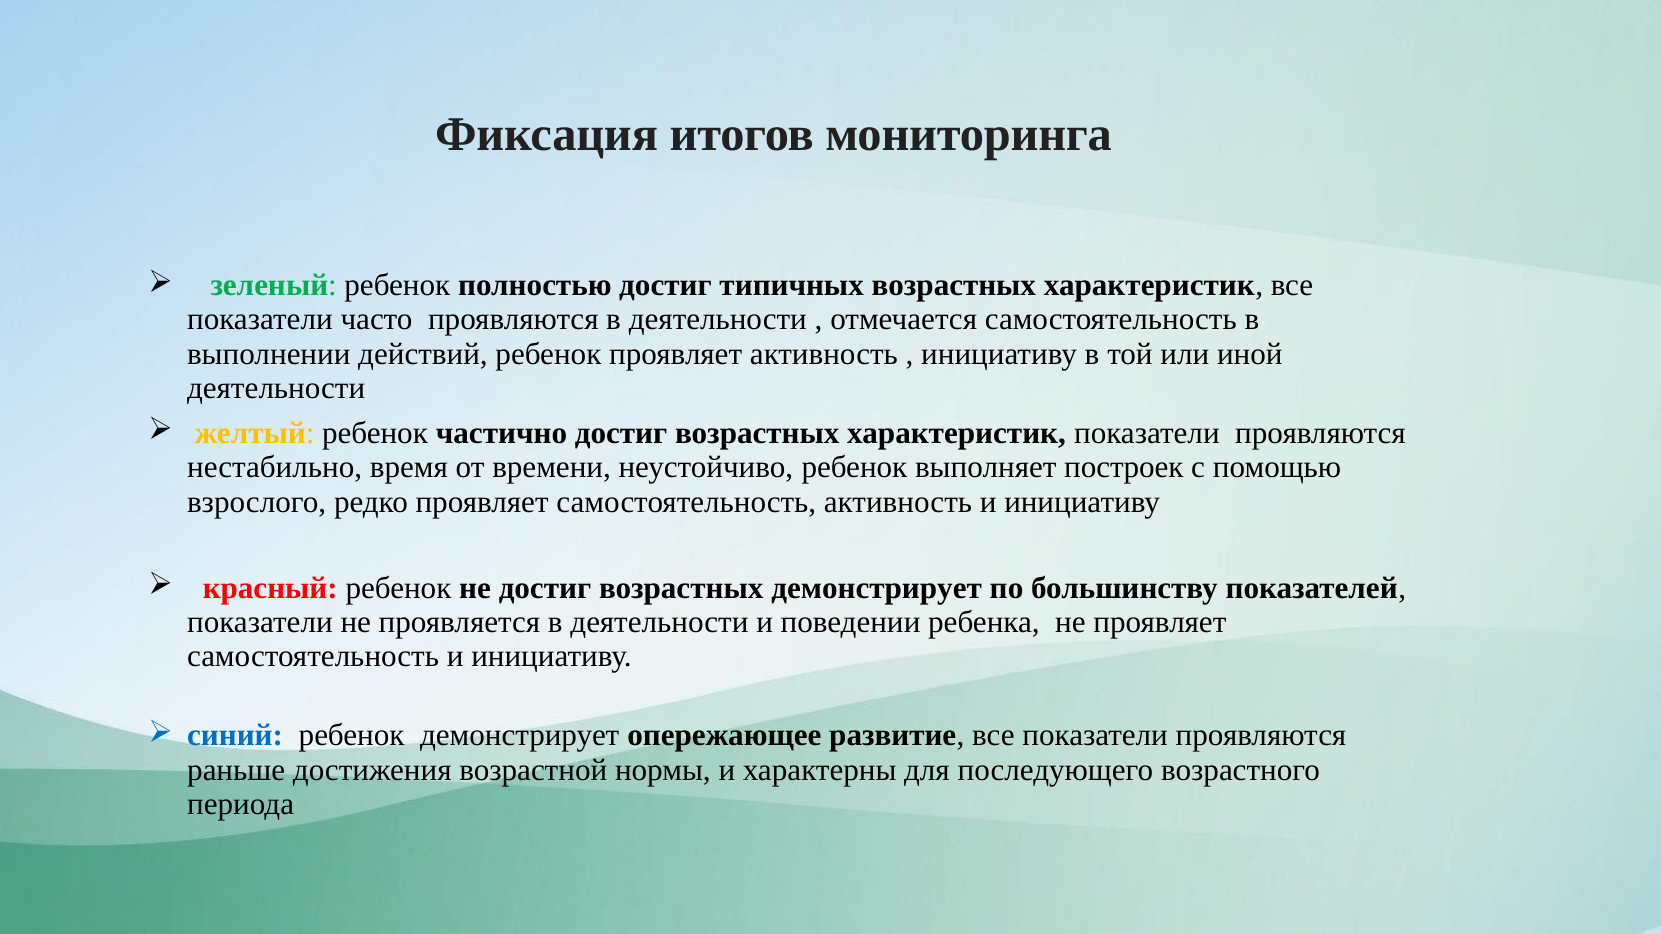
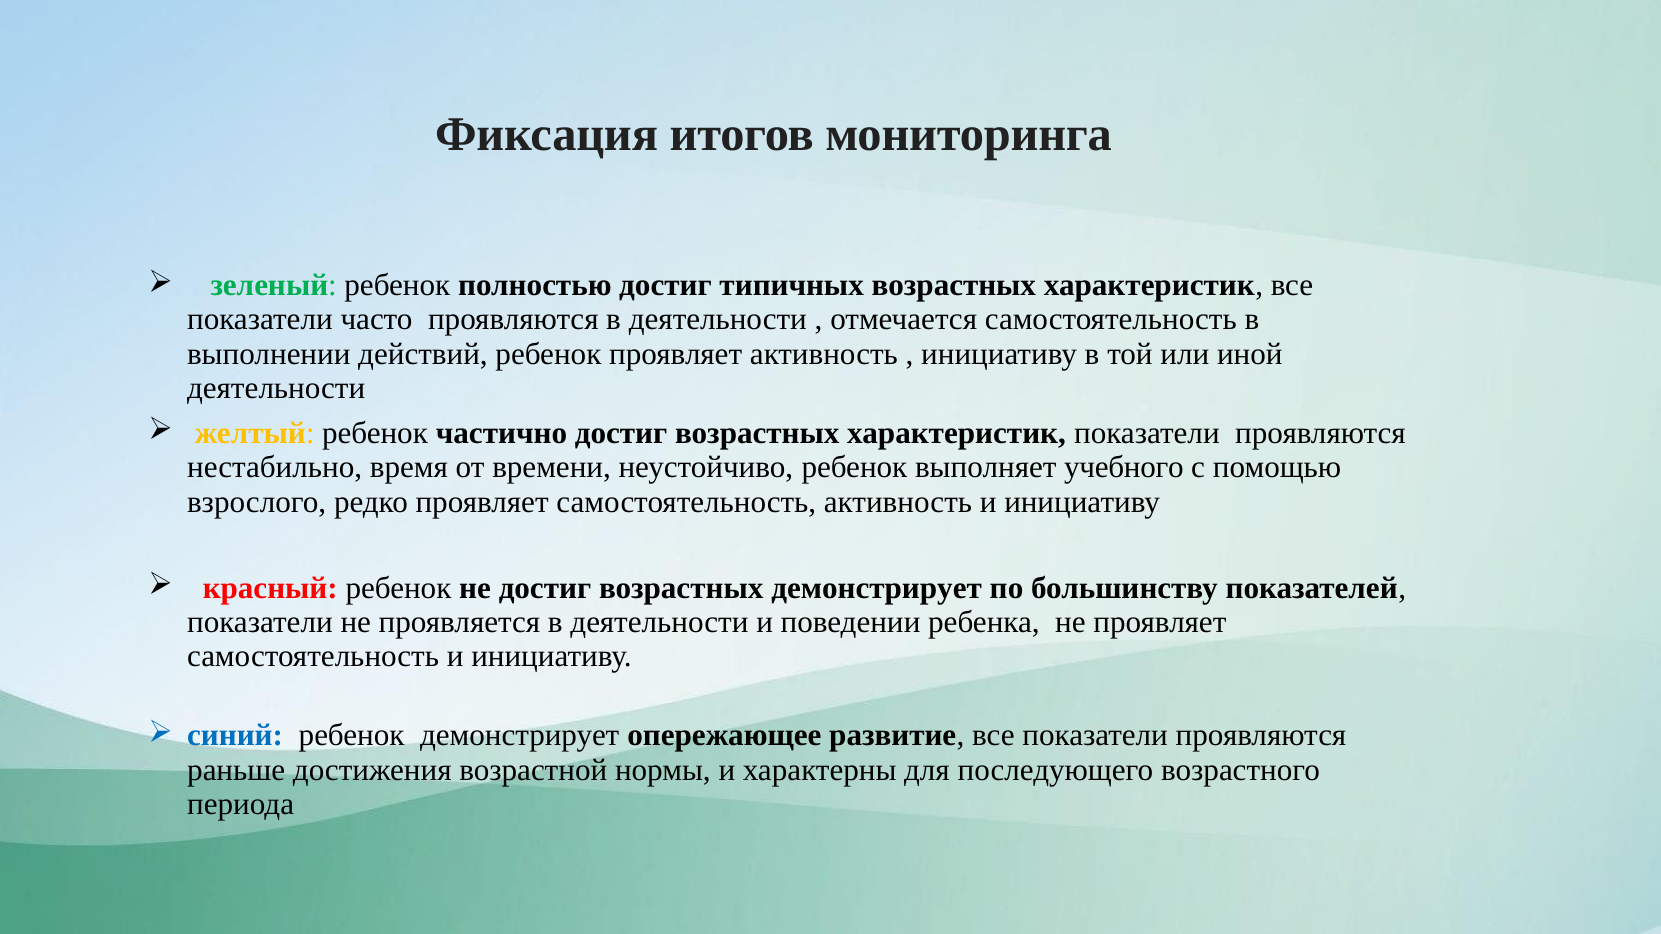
построек: построек -> учебного (1124, 468)
